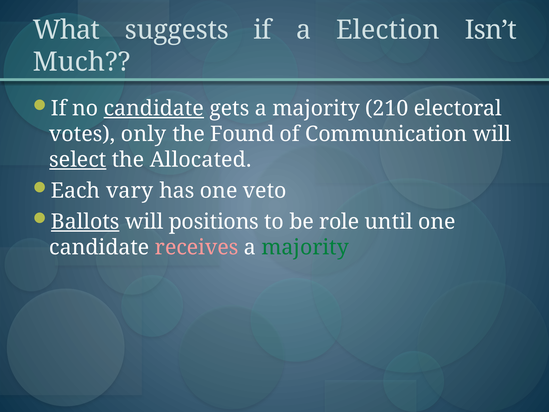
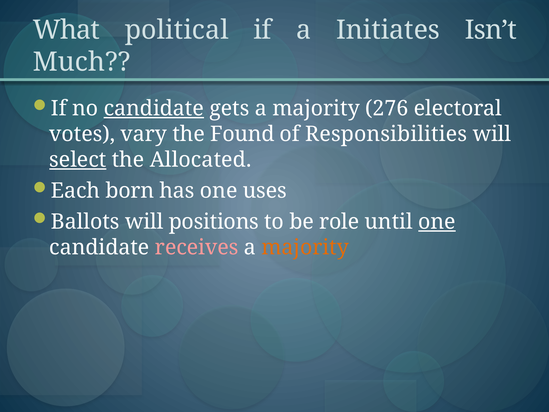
suggests: suggests -> political (177, 30)
Election: Election -> Initiates (388, 30)
210: 210 -> 276 (387, 109)
only: only -> vary (144, 134)
Communication: Communication -> Responsibilities (386, 134)
vary: vary -> born (130, 191)
veto: veto -> uses (265, 191)
Ballots underline: present -> none (85, 222)
one underline: none -> present (437, 222)
majority colour: green -> orange (305, 247)
